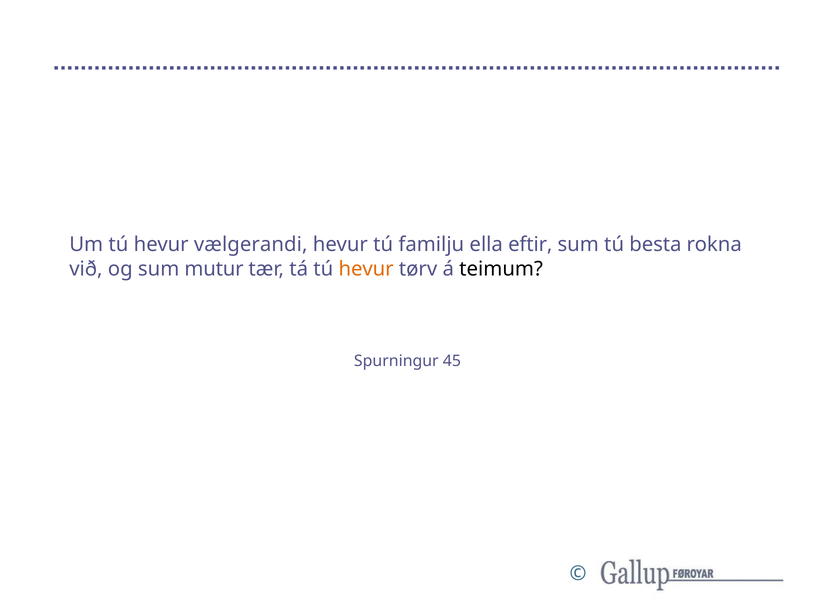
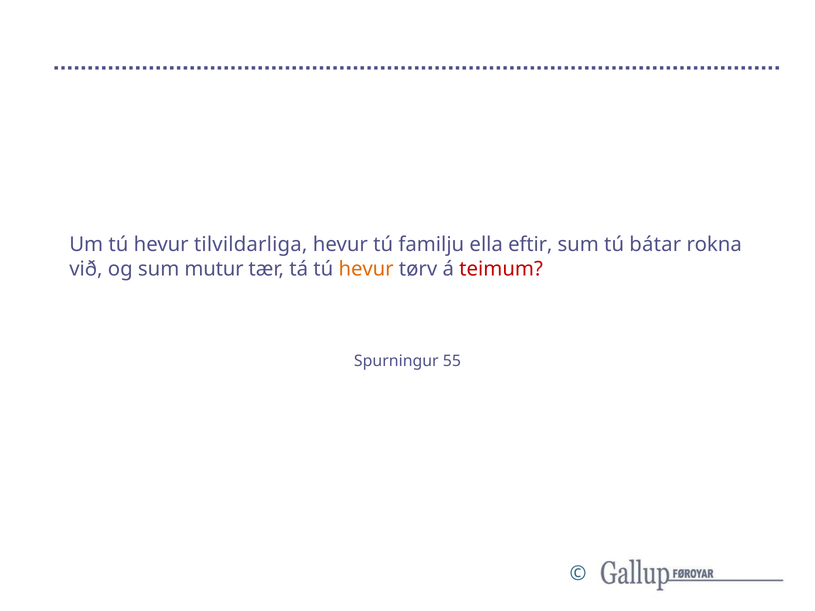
vælgerandi: vælgerandi -> tilvildarliga (251, 245)
besta: besta -> bátar (655, 245)
teimum colour: black -> red (501, 269)
45: 45 -> 55 (452, 361)
